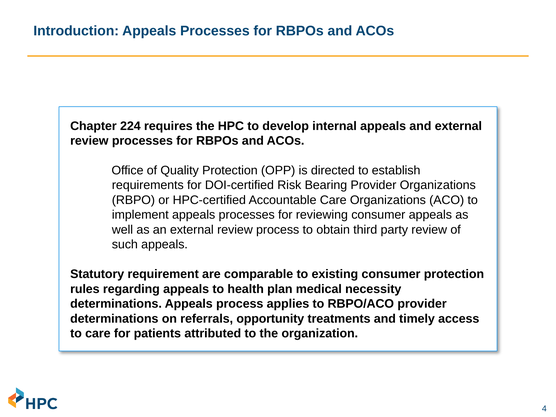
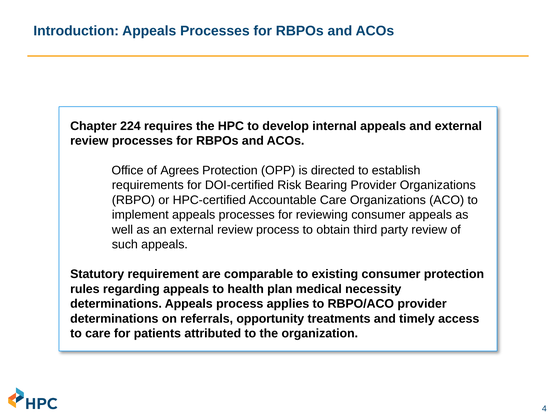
Quality: Quality -> Agrees (180, 170)
